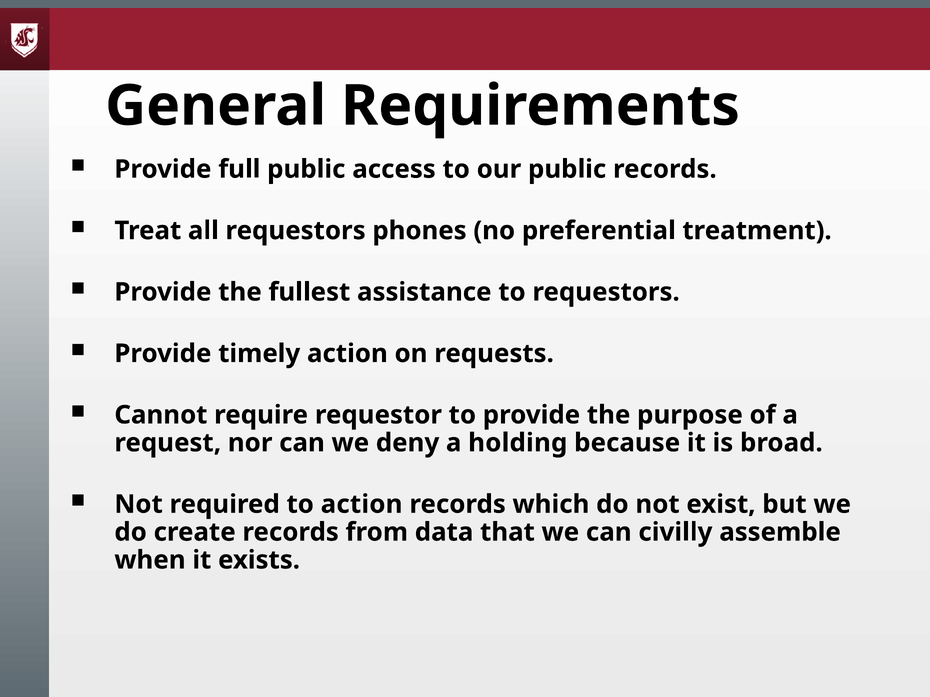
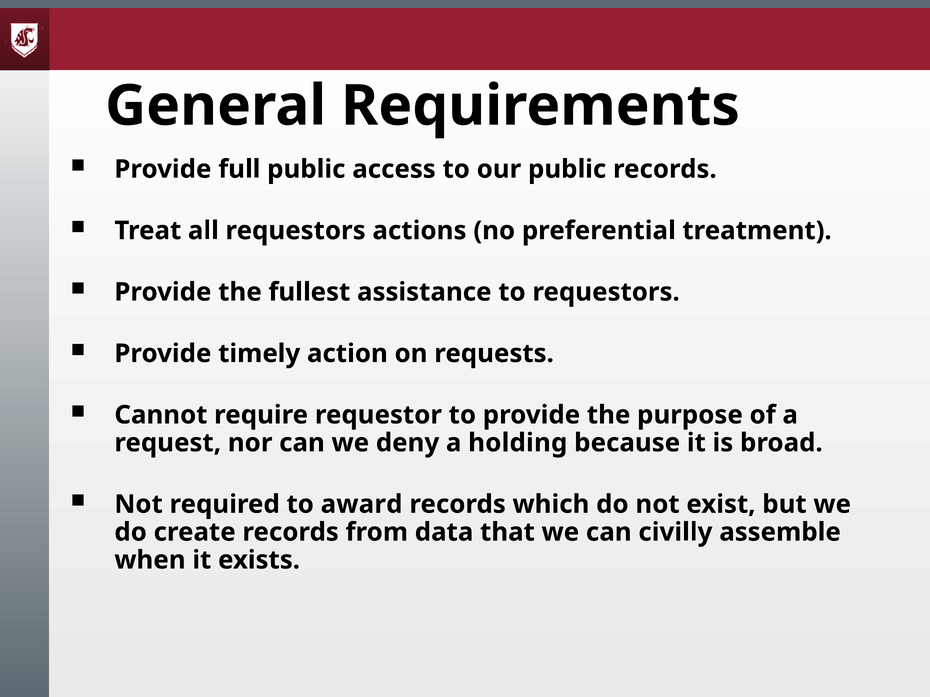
phones: phones -> actions (419, 231)
to action: action -> award (362, 505)
